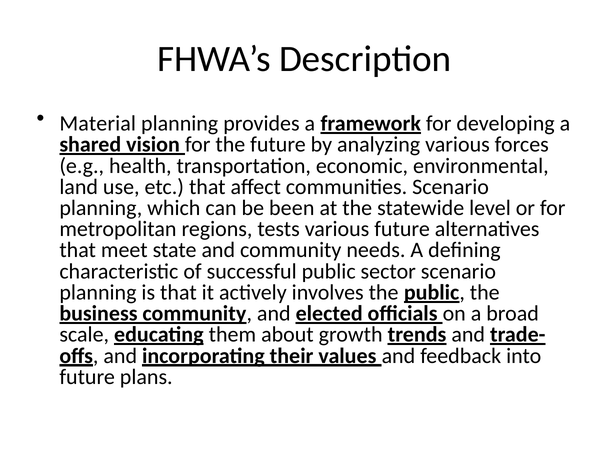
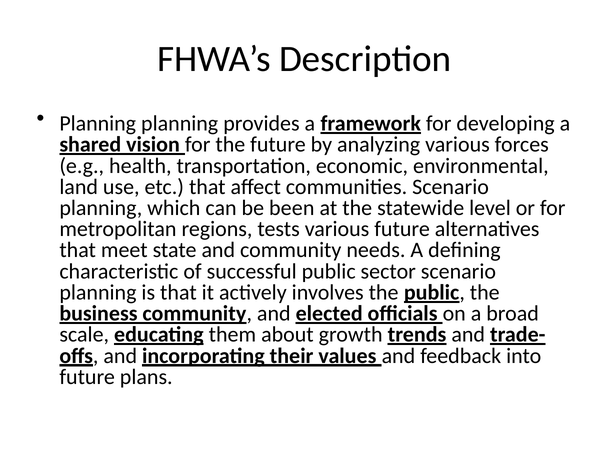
Material: Material -> Planning (98, 123)
